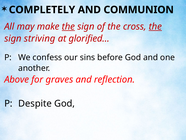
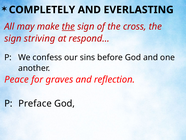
COMMUNION: COMMUNION -> EVERLASTING (139, 10)
the underline: present -> none (155, 26)
glorified…: glorified… -> respond… (89, 38)
Above: Above -> Peace (17, 79)
Despite: Despite -> Preface (35, 103)
